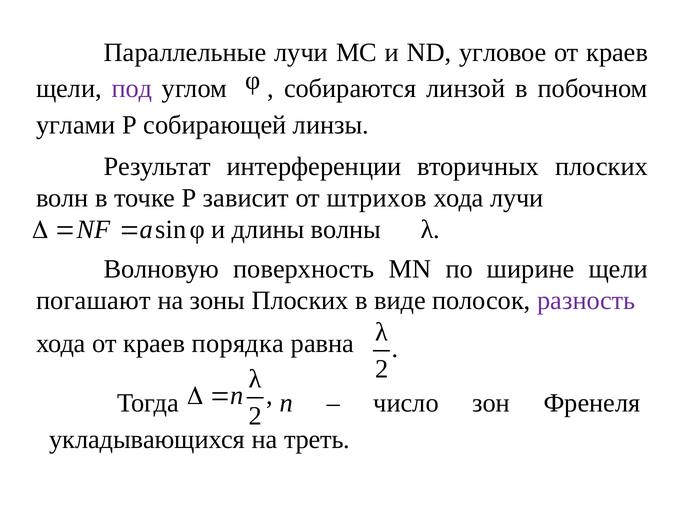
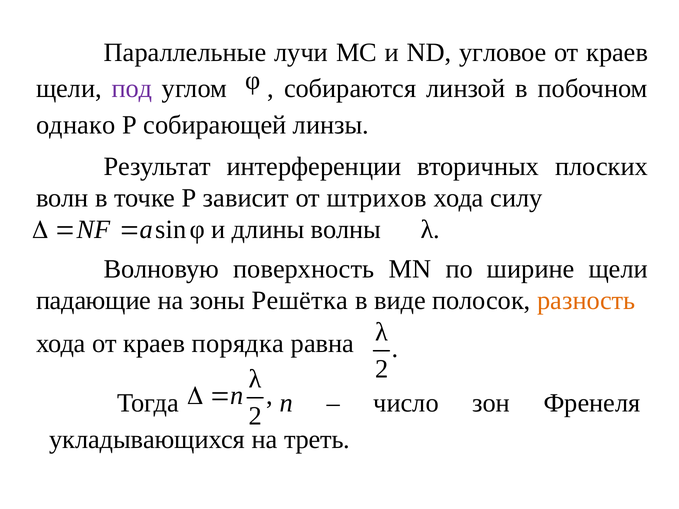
углами: углами -> однако (76, 125)
хода лучи: лучи -> силу (516, 198)
погашают: погашают -> падающие (94, 301)
зоны Плоских: Плоских -> Решётка (300, 301)
разность colour: purple -> orange (586, 301)
